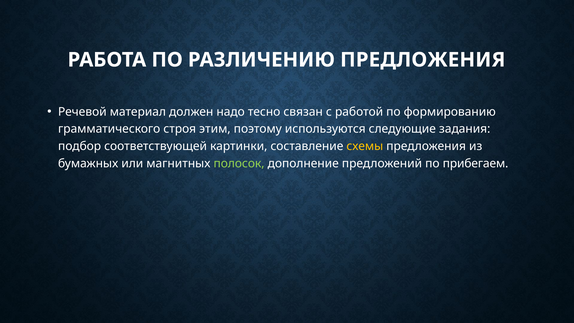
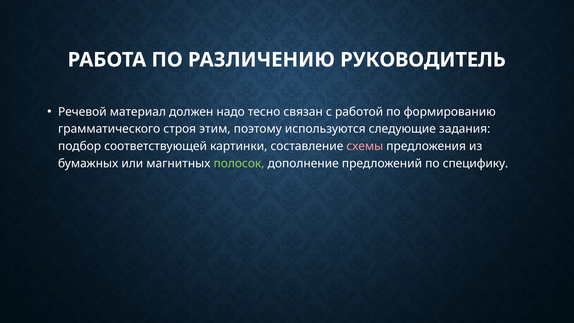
РАЗЛИЧЕНИЮ ПРЕДЛОЖЕНИЯ: ПРЕДЛОЖЕНИЯ -> РУКОВОДИТЕЛЬ (423, 60)
схемы colour: yellow -> pink (365, 146)
прибегаем: прибегаем -> специфику (475, 163)
